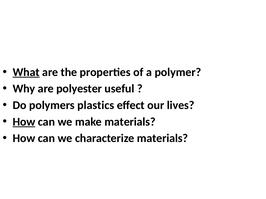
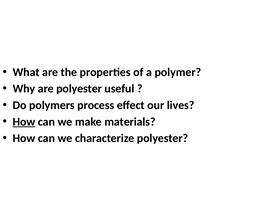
What underline: present -> none (26, 72)
plastics: plastics -> process (96, 105)
characterize materials: materials -> polyester (163, 139)
